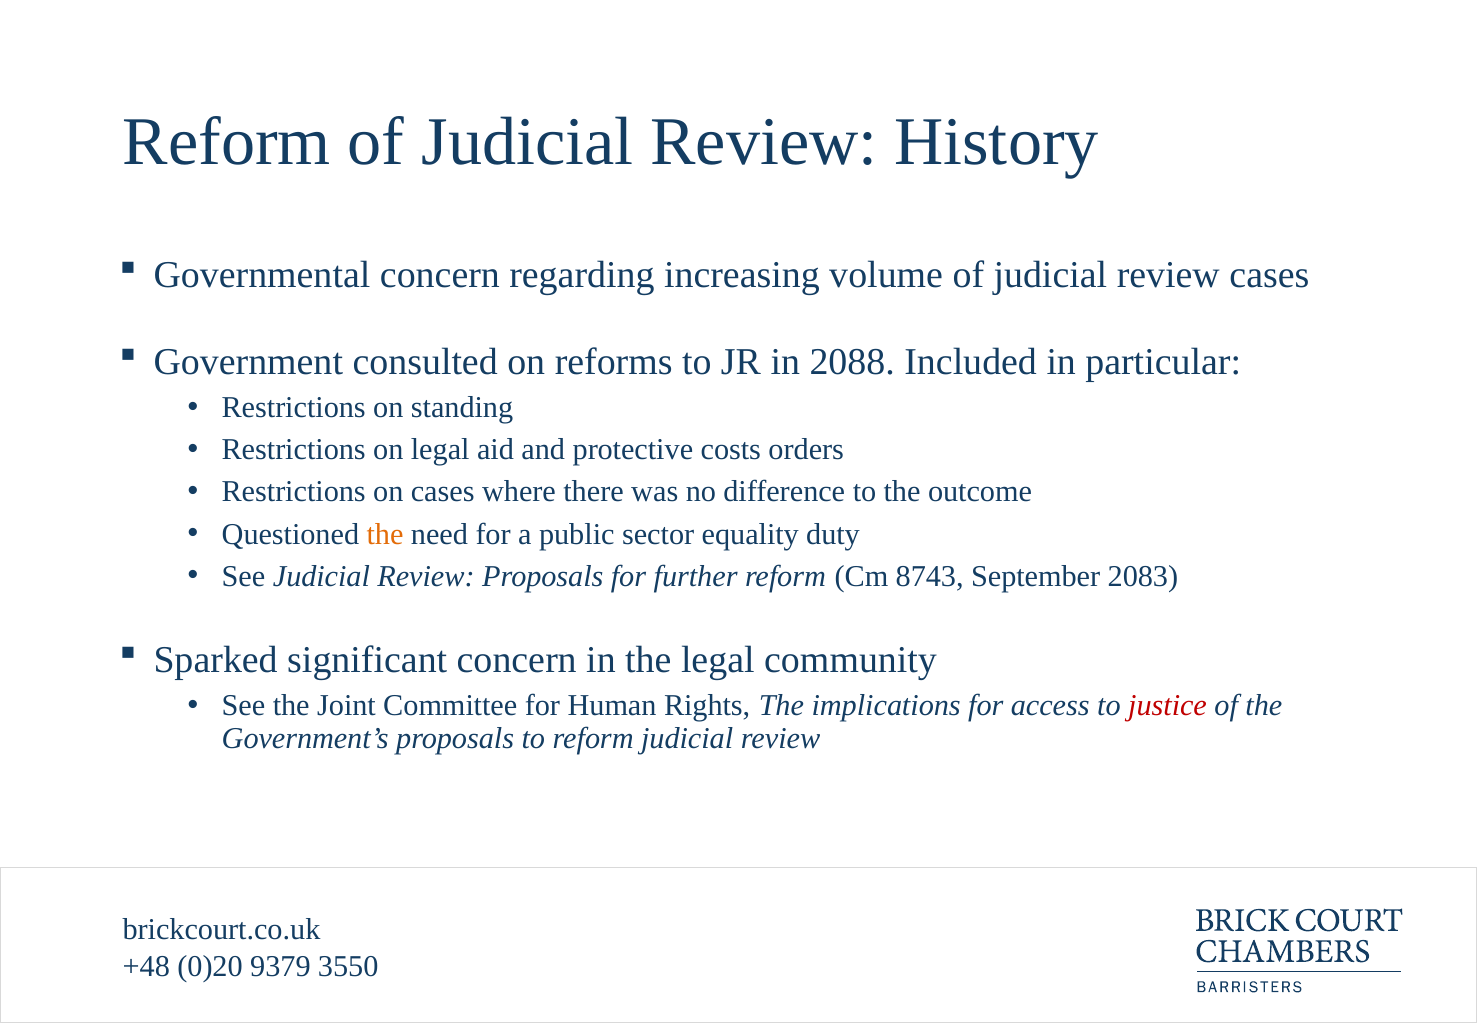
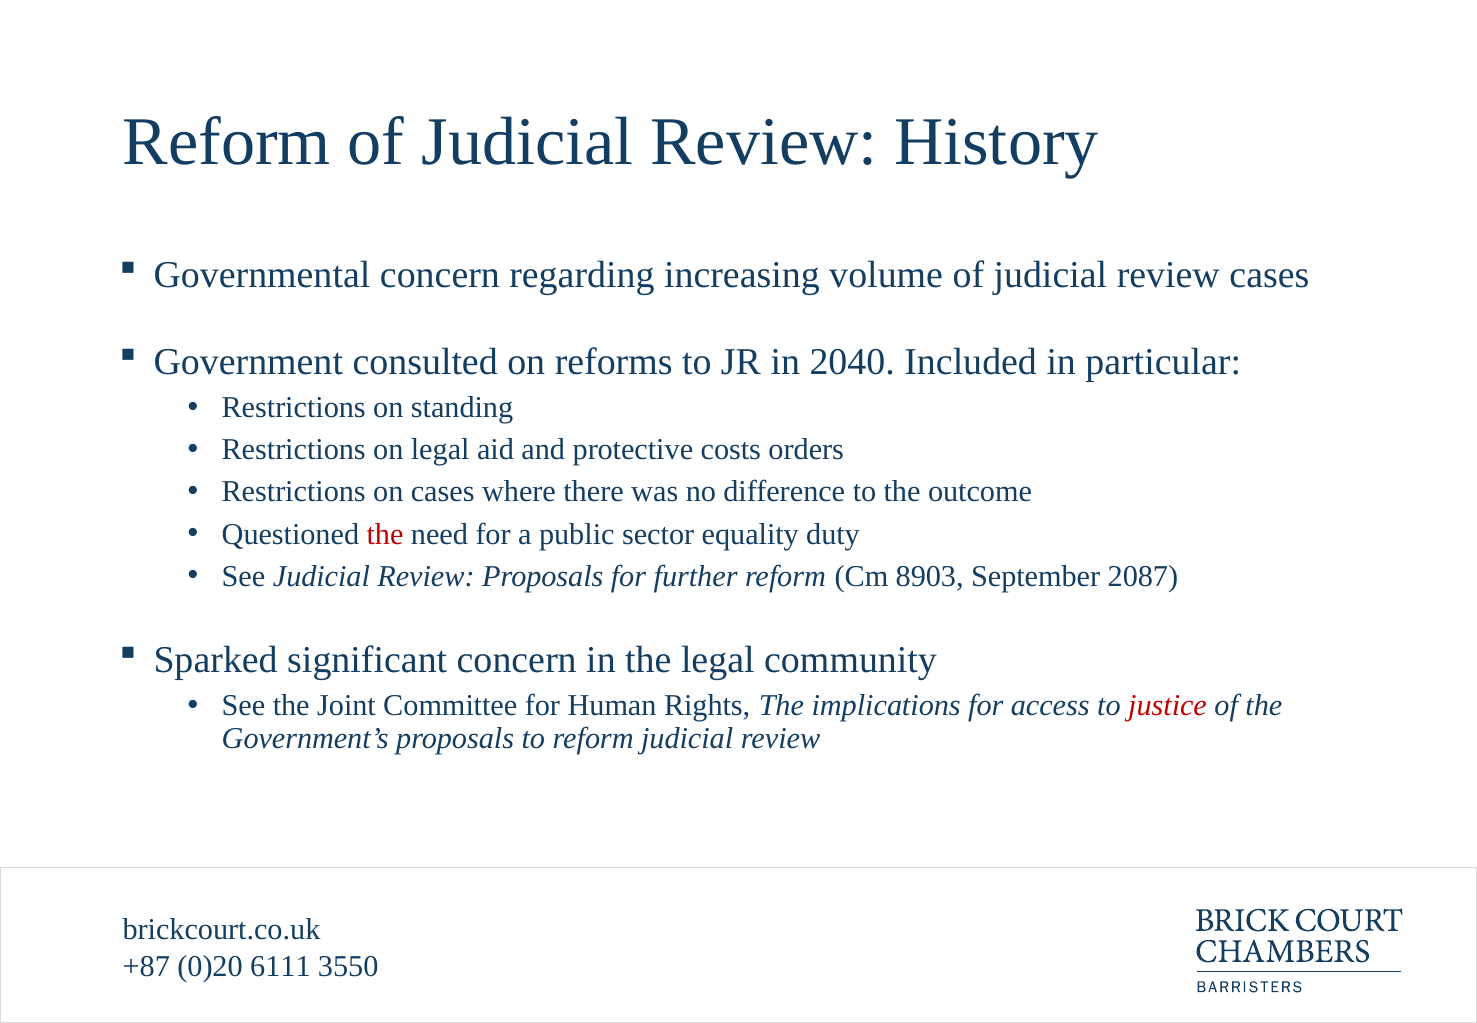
2088: 2088 -> 2040 (852, 362)
the colour: orange -> red (385, 534)
8743: 8743 -> 8903 (930, 576)
2083: 2083 -> 2087 (1143, 576)
+48: +48 -> +87 (146, 966)
9379: 9379 -> 6111 (280, 966)
